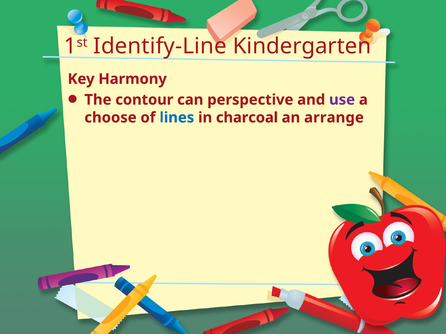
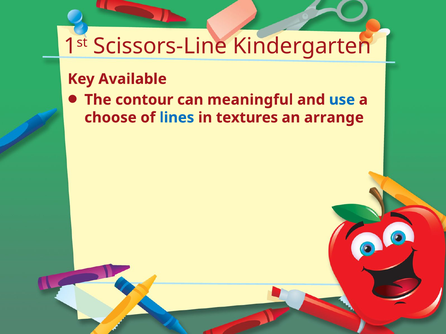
Identify-Line: Identify-Line -> Scissors-Line (160, 46)
Harmony: Harmony -> Available (133, 79)
perspective: perspective -> meaningful (250, 100)
use colour: purple -> blue (342, 100)
charcoal: charcoal -> textures (247, 118)
